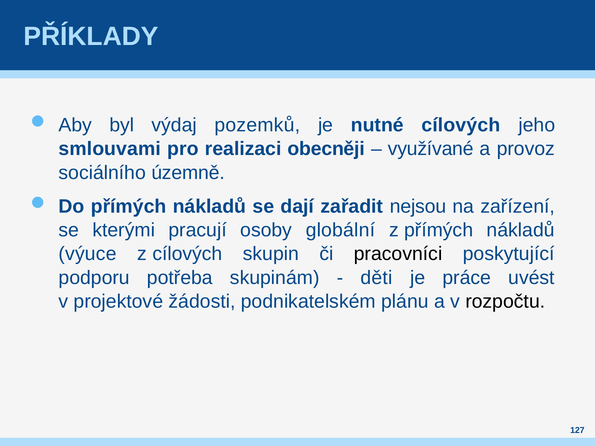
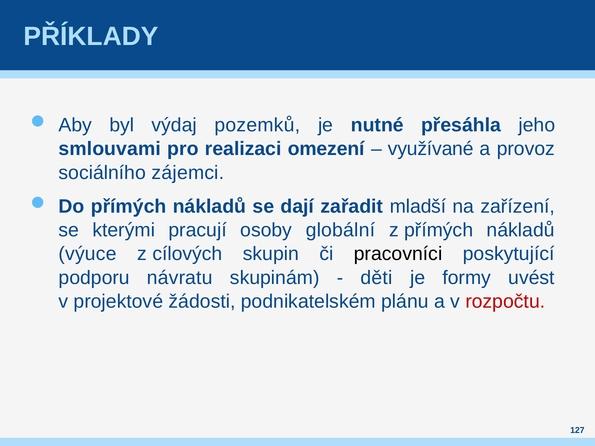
nutné cílových: cílových -> přesáhla (461, 125)
obecněji: obecněji -> omezení (326, 149)
územně: územně -> zájemci (188, 173)
nejsou: nejsou -> mladší (418, 206)
potřeba: potřeba -> návratu (180, 278)
práce: práce -> formy (467, 278)
rozpočtu colour: black -> red (505, 302)
